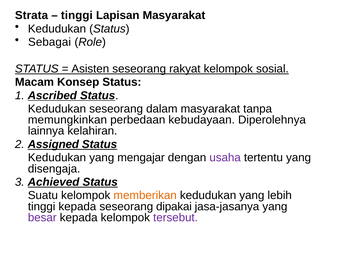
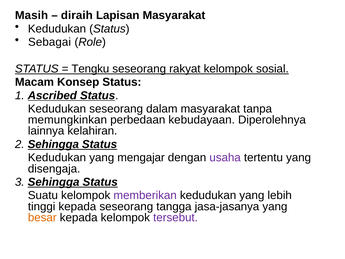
Strata: Strata -> Masih (32, 15)
tinggi: tinggi -> diraih (77, 15)
Asisten: Asisten -> Tengku (90, 69)
2 Assigned: Assigned -> Sehingga (53, 144)
3 Achieved: Achieved -> Sehingga (54, 182)
memberikan colour: orange -> purple (145, 195)
dipakai: dipakai -> tangga (174, 206)
besar colour: purple -> orange (42, 217)
